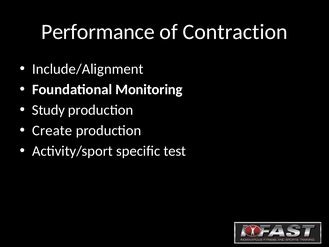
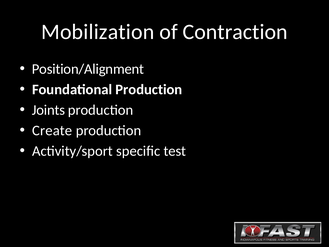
Performance: Performance -> Mobilization (98, 32)
Include/Alignment: Include/Alignment -> Position/Alignment (88, 69)
Foundational Monitoring: Monitoring -> Production (149, 89)
Study: Study -> Joints (48, 110)
